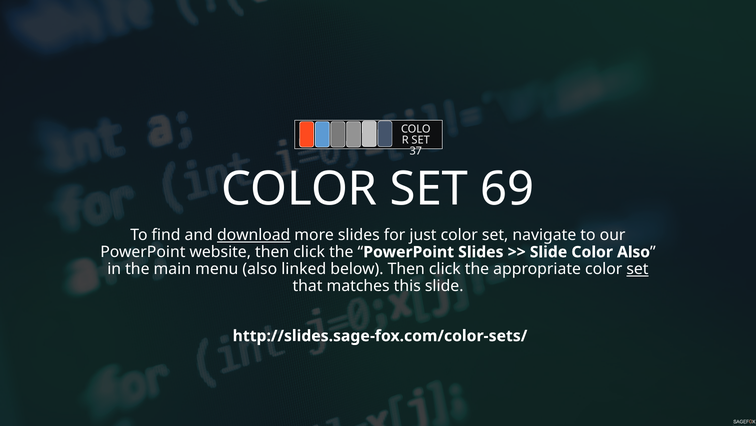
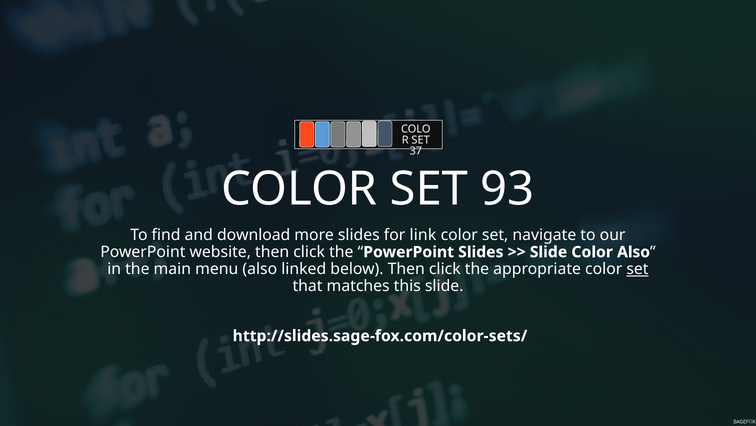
69: 69 -> 93 (507, 189)
download underline: present -> none (254, 235)
just: just -> link (423, 235)
